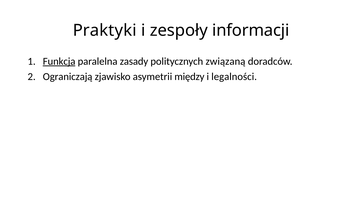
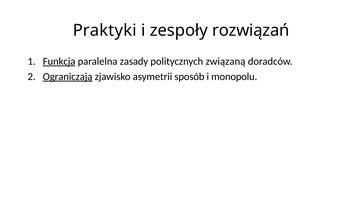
informacji: informacji -> rozwiązań (251, 30)
Ograniczają underline: none -> present (68, 76)
między: między -> sposób (189, 76)
legalności: legalności -> monopolu (234, 76)
